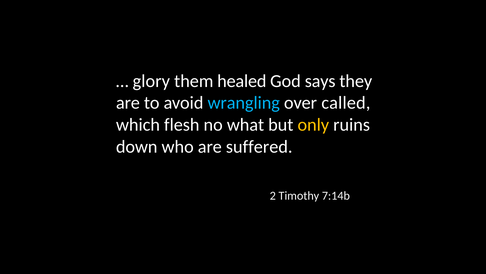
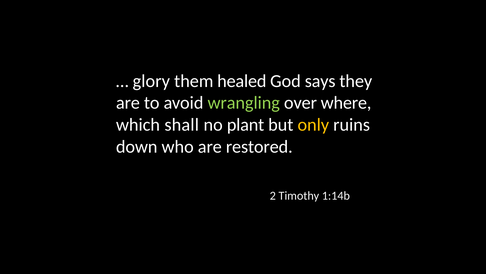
wrangling colour: light blue -> light green (244, 103)
called: called -> where (346, 103)
flesh: flesh -> shall (182, 125)
what: what -> plant (246, 125)
suffered: suffered -> restored (259, 146)
7:14b: 7:14b -> 1:14b (336, 195)
